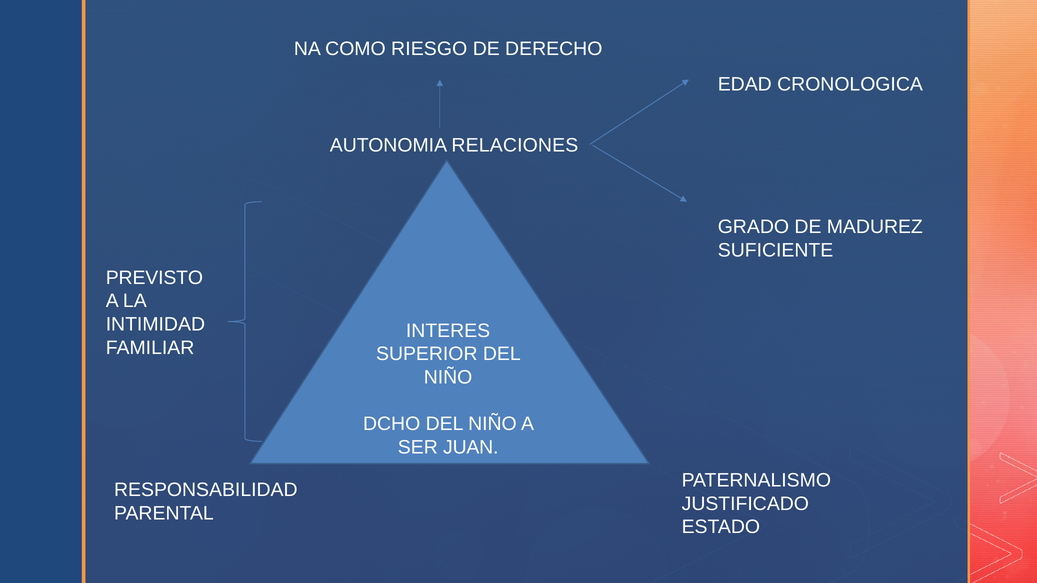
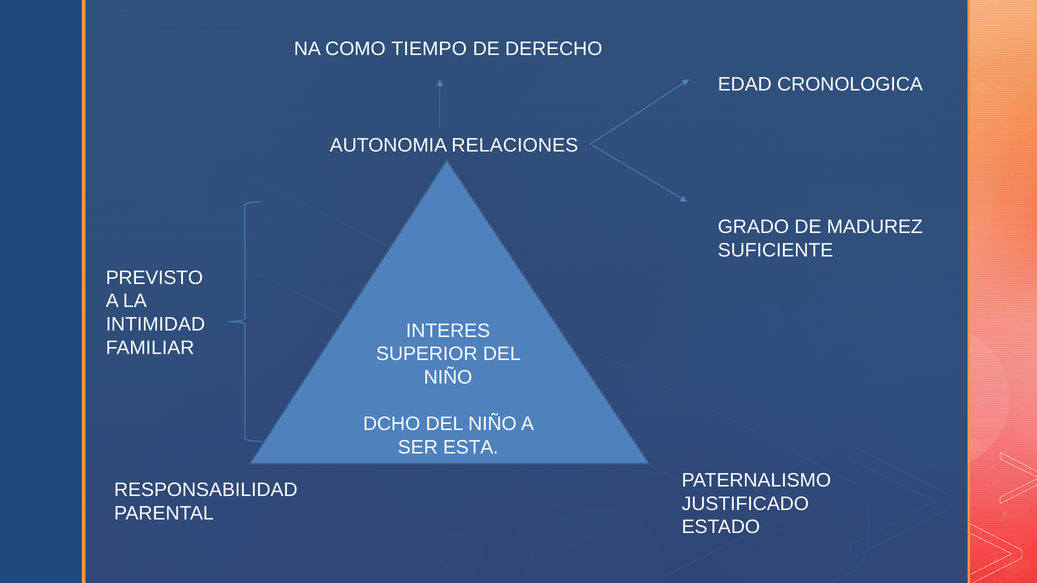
RIESGO: RIESGO -> TIEMPO (429, 49)
JUAN: JUAN -> ESTA (471, 448)
